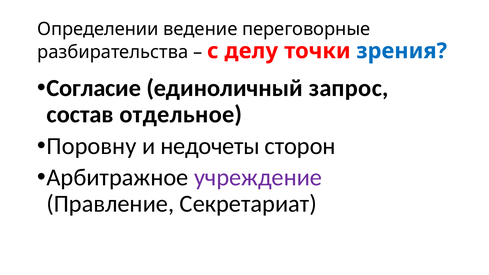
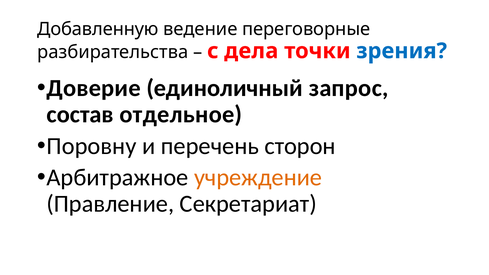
Определении: Определении -> Добавленную (98, 29)
делу: делу -> дела (251, 51)
Согласие: Согласие -> Доверие (94, 88)
недочеты: недочеты -> перечень (210, 146)
учреждение colour: purple -> orange (258, 178)
